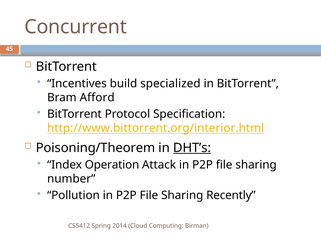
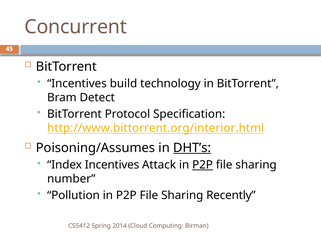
specialized: specialized -> technology (170, 84)
Afford: Afford -> Detect (97, 97)
Poisoning/Theorem: Poisoning/Theorem -> Poisoning/Assumes (96, 148)
Index Operation: Operation -> Incentives (112, 165)
P2P underline: none -> present (203, 165)
